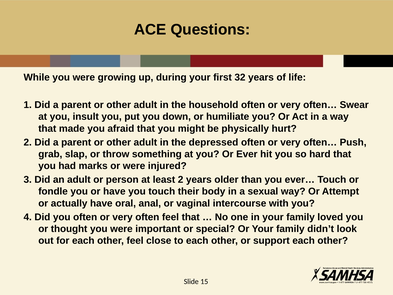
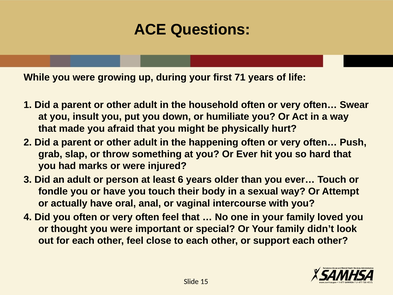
32: 32 -> 71 (240, 77)
depressed: depressed -> happening (214, 142)
least 2: 2 -> 6 (181, 180)
